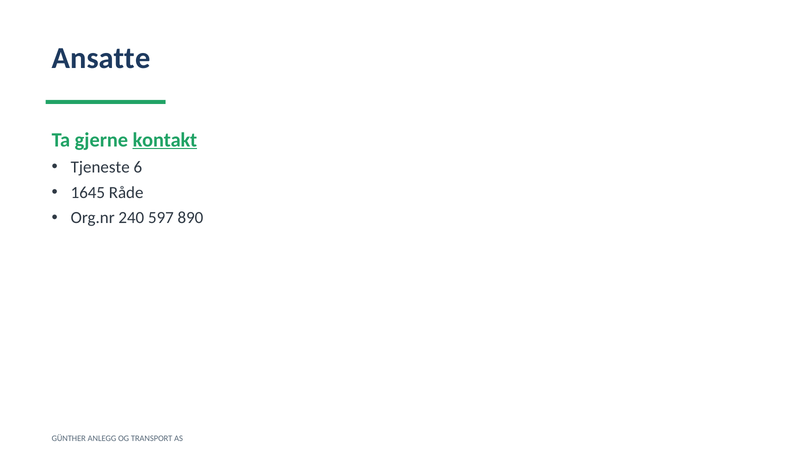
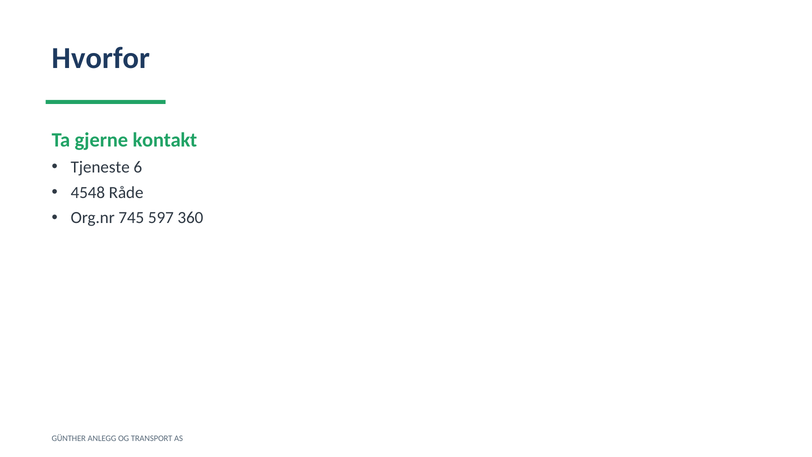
Ansatte: Ansatte -> Hvorfor (101, 58)
kontakt underline: present -> none (165, 140)
1645: 1645 -> 4548 (88, 192)
240: 240 -> 745 (131, 218)
890: 890 -> 360 (190, 218)
